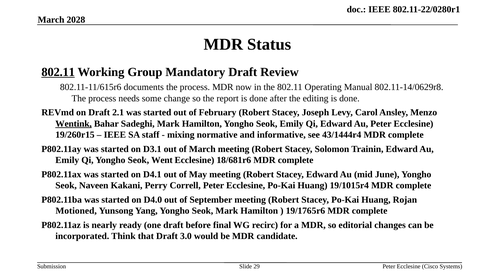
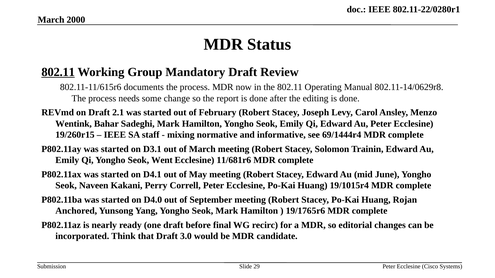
2028: 2028 -> 2000 (76, 20)
Wentink underline: present -> none (74, 124)
43/1444r4: 43/1444r4 -> 69/1444r4 (342, 135)
18/681r6: 18/681r6 -> 11/681r6 (234, 160)
Motioned: Motioned -> Anchored (76, 211)
